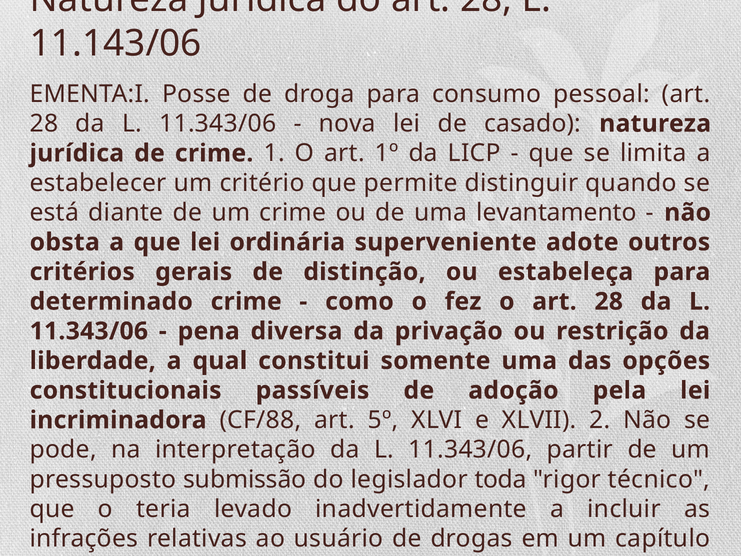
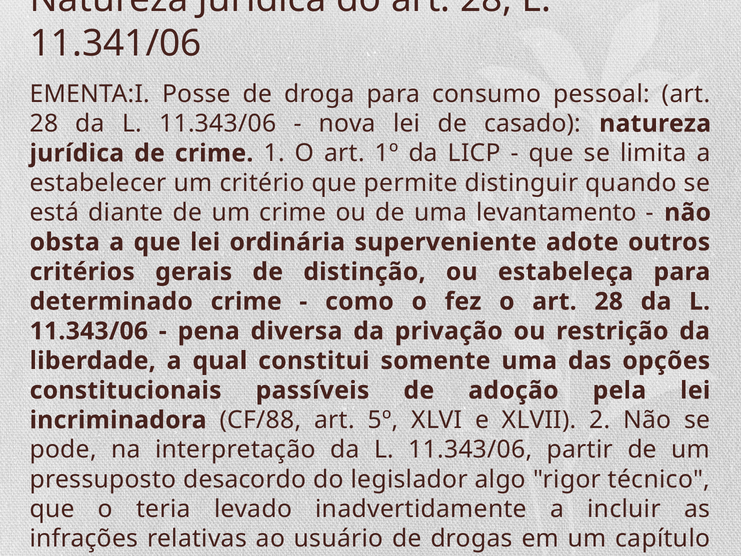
11.143/06: 11.143/06 -> 11.341/06 (116, 43)
submissão: submissão -> desacordo (245, 479)
toda: toda -> algo (500, 479)
